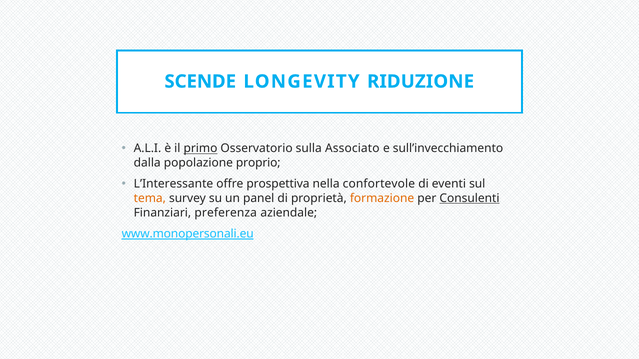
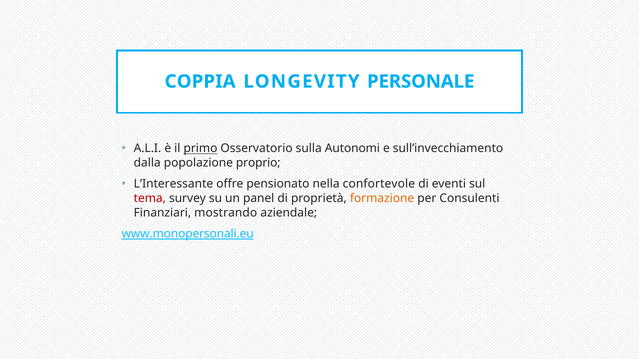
SCENDE: SCENDE -> COPPIA (200, 82)
RIDUZIONE: RIDUZIONE -> PERSONALE (421, 82)
Associato: Associato -> Autonomi (352, 149)
prospettiva: prospettiva -> pensionato (278, 184)
tema colour: orange -> red (150, 198)
Consulenti underline: present -> none (469, 198)
preferenza: preferenza -> mostrando (226, 213)
